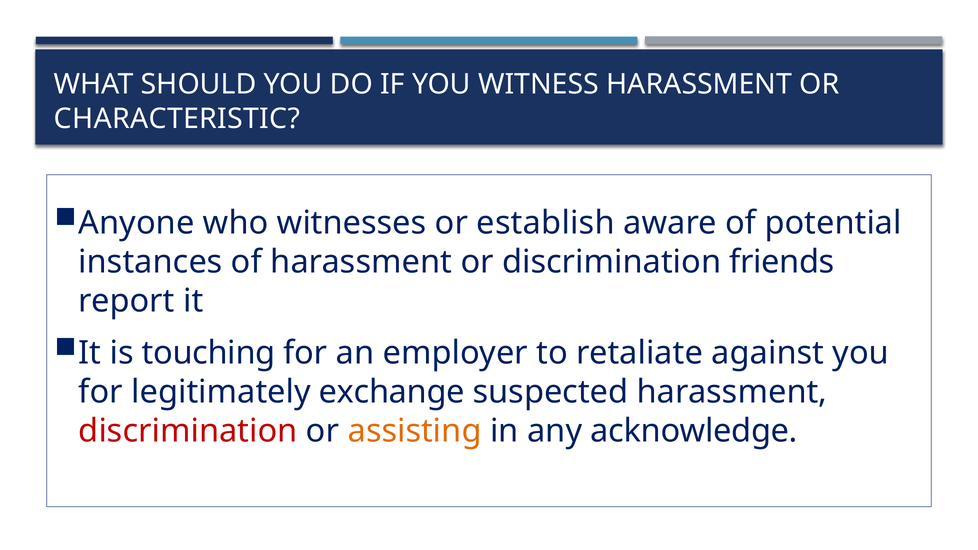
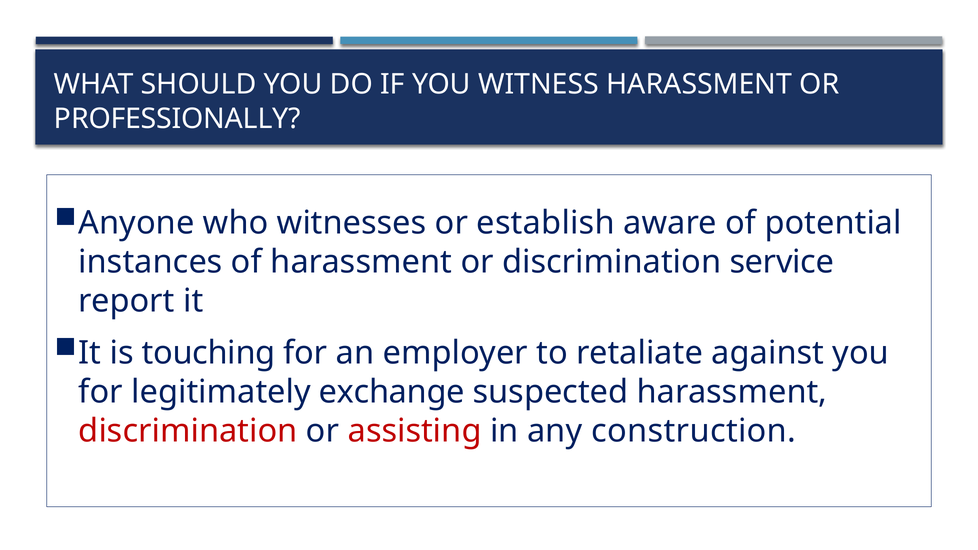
CHARACTERISTIC: CHARACTERISTIC -> PROFESSIONALLY (177, 119)
friends: friends -> service (782, 262)
assisting colour: orange -> red (415, 431)
acknowledge: acknowledge -> construction (694, 431)
